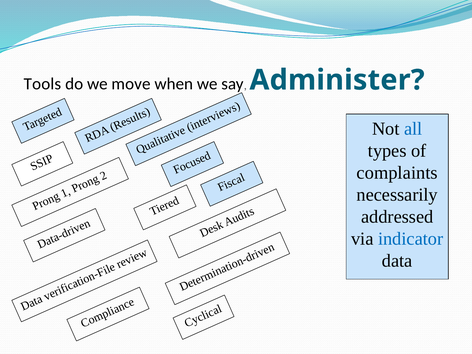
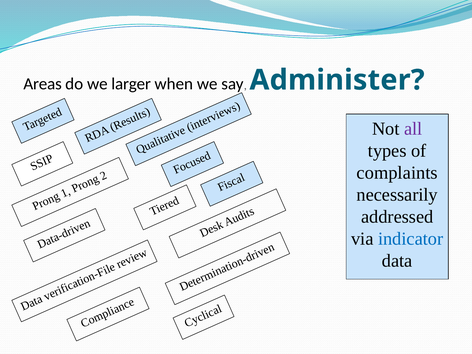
Tools: Tools -> Areas (43, 84)
move: move -> larger (131, 84)
all colour: blue -> purple (413, 129)
